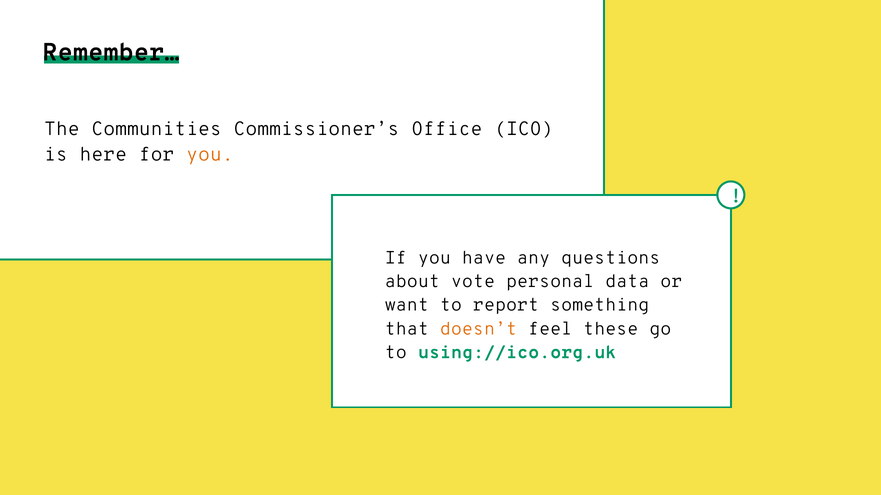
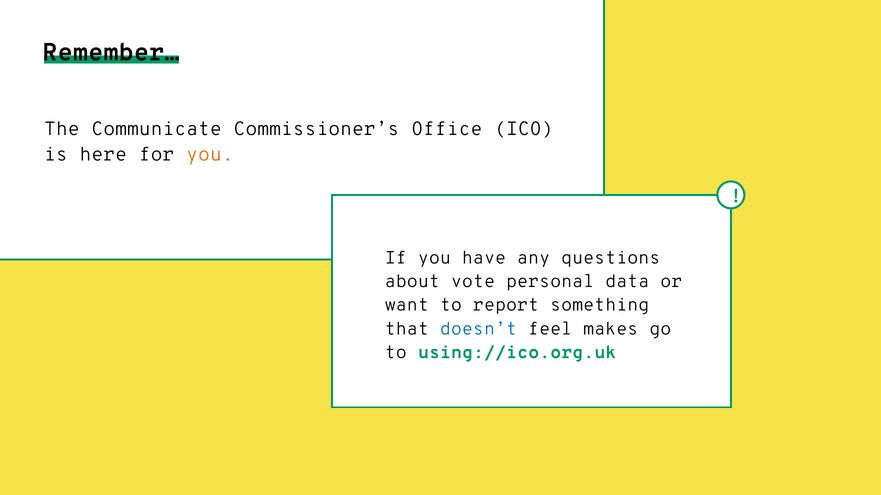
Communities: Communities -> Communicate (157, 129)
doesn’t colour: orange -> blue (478, 329)
these: these -> makes (611, 329)
